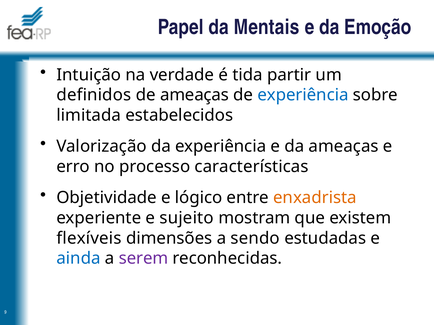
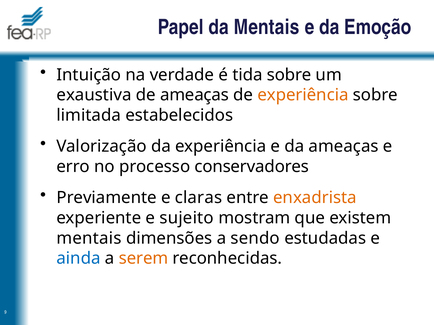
tida partir: partir -> sobre (289, 75)
definidos: definidos -> exaustiva (94, 95)
experiência colour: blue -> orange (303, 95)
características: características -> conservadores (252, 167)
Objetividade: Objetividade -> Previamente (107, 198)
lógico: lógico -> claras (199, 198)
flexíveis: flexíveis -> mentais (89, 239)
serem colour: purple -> orange (143, 259)
